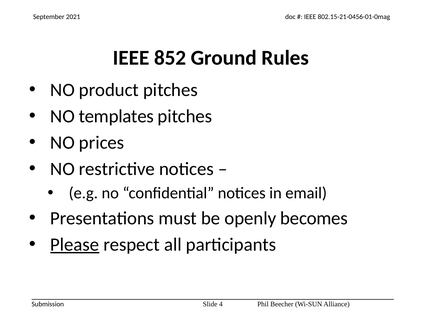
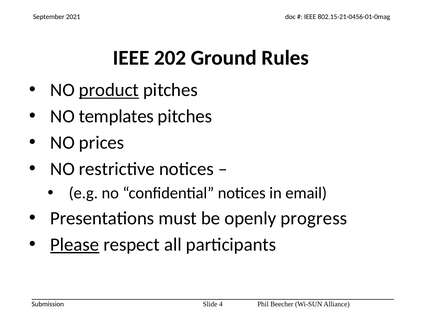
852: 852 -> 202 (170, 58)
product underline: none -> present (109, 90)
becomes: becomes -> progress (314, 218)
